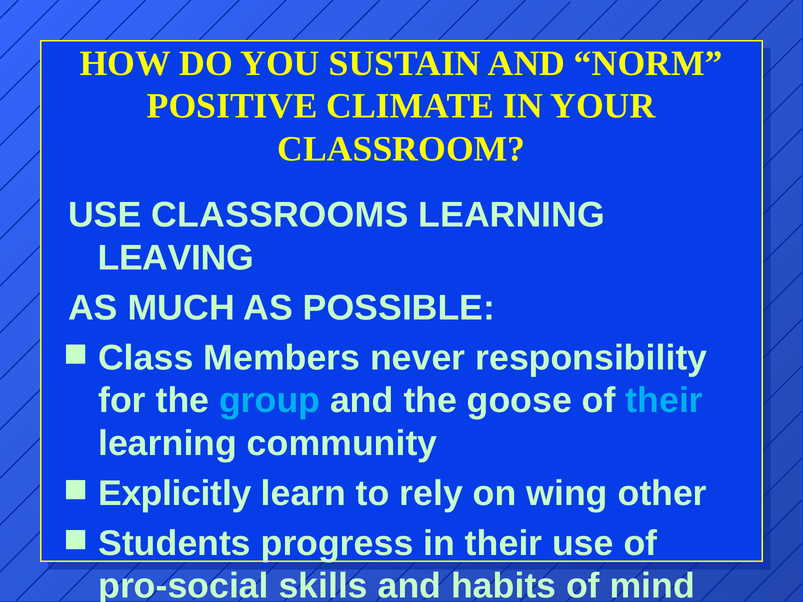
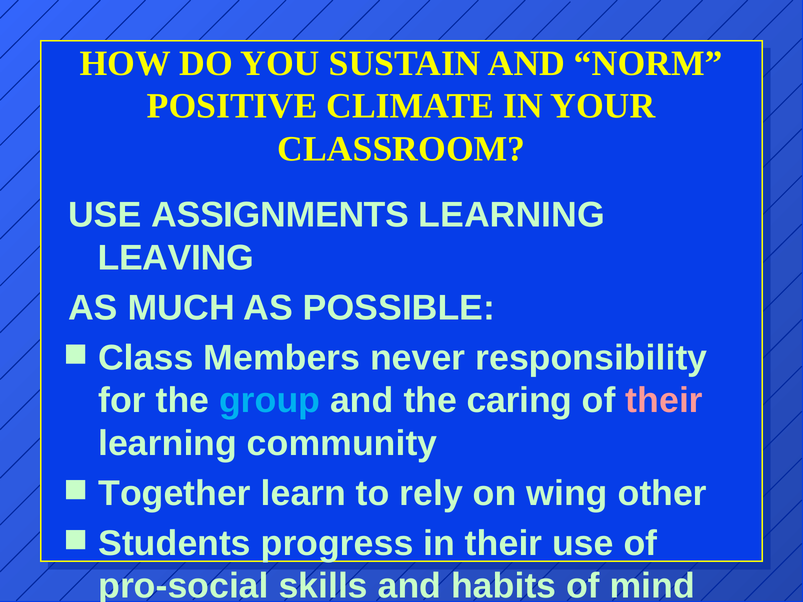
CLASSROOMS: CLASSROOMS -> ASSIGNMENTS (280, 215)
goose: goose -> caring (520, 401)
their colour: light blue -> pink (664, 401)
Explicitly: Explicitly -> Together (175, 494)
